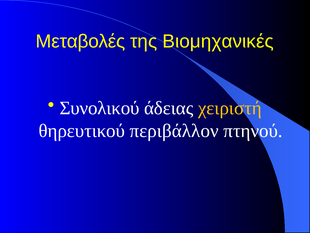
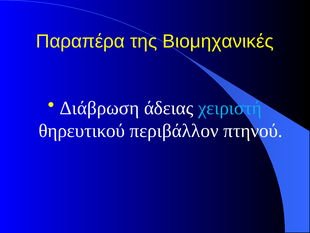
Μεταβολές: Μεταβολές -> Παραπέρα (80, 41)
Συνολικού: Συνολικού -> Διάβρωση (99, 108)
χειριστή colour: yellow -> light blue (230, 108)
